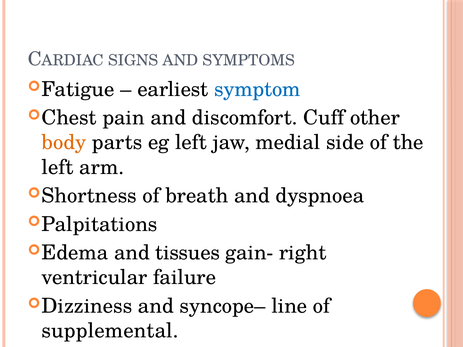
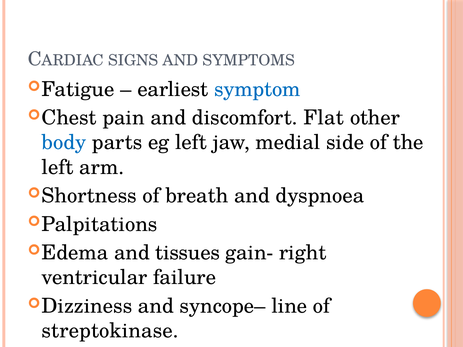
Cuff: Cuff -> Flat (324, 118)
body colour: orange -> blue (64, 143)
supplemental: supplemental -> streptokinase (110, 331)
